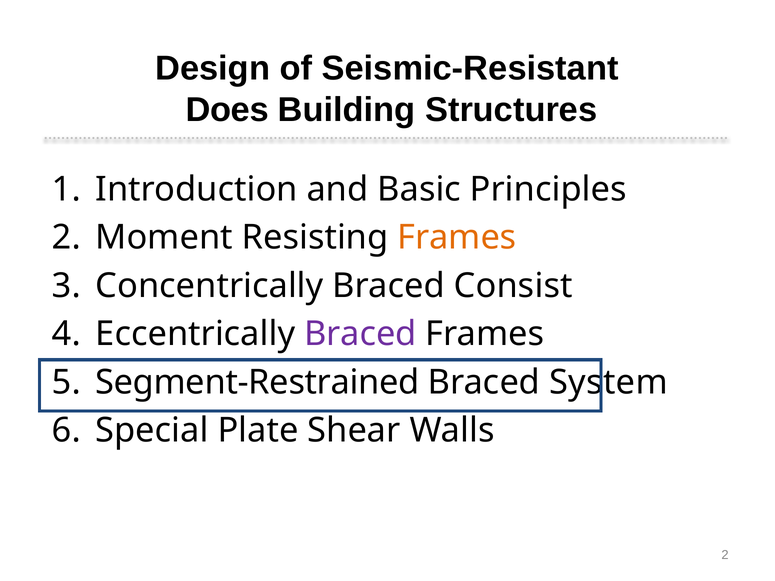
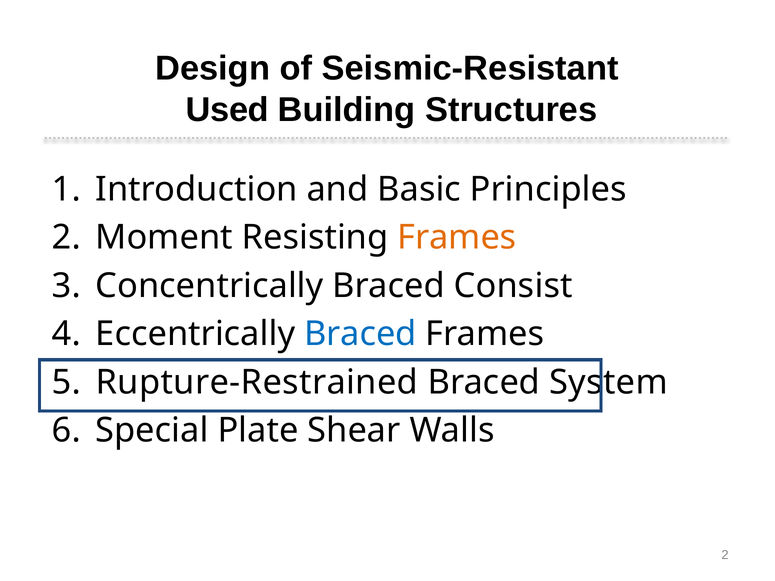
Does: Does -> Used (227, 110)
Braced colour: purple -> blue (360, 334)
Segment-Restrained: Segment-Restrained -> Rupture-Restrained (257, 382)
